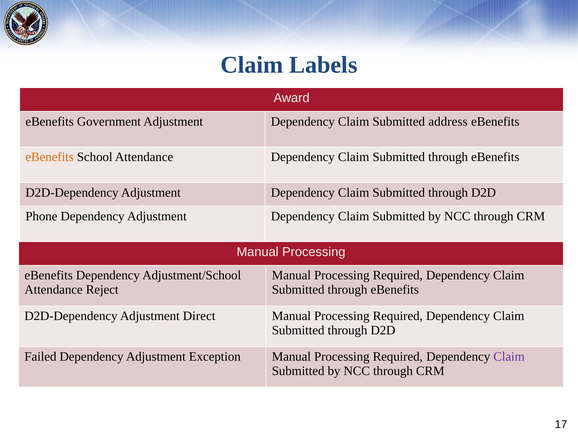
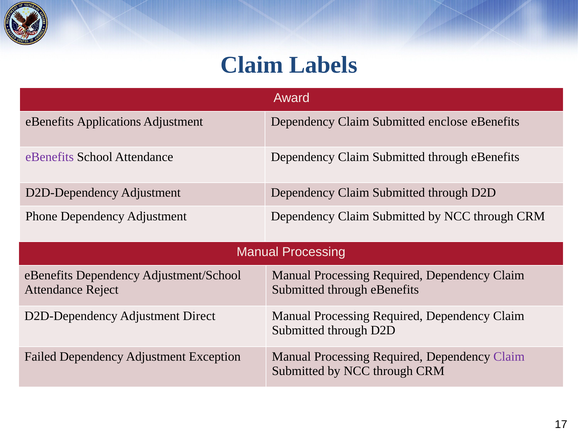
Government: Government -> Applications (109, 122)
address: address -> enclose (448, 122)
eBenefits colour: orange -> purple (50, 157)
